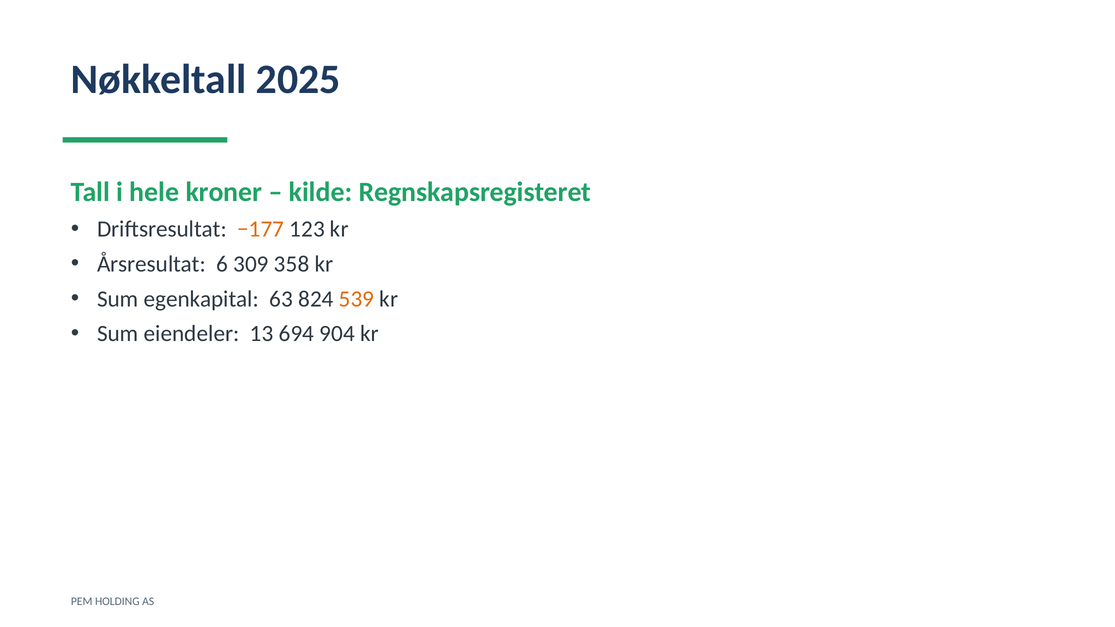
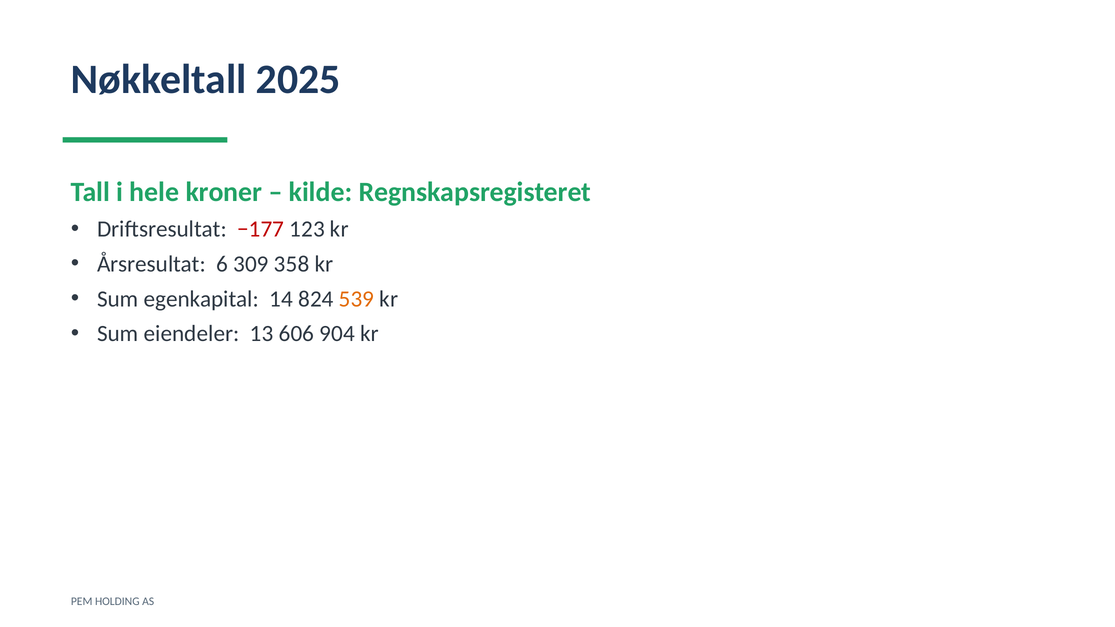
−177 colour: orange -> red (261, 229)
63: 63 -> 14 (281, 299)
694: 694 -> 606 (296, 334)
